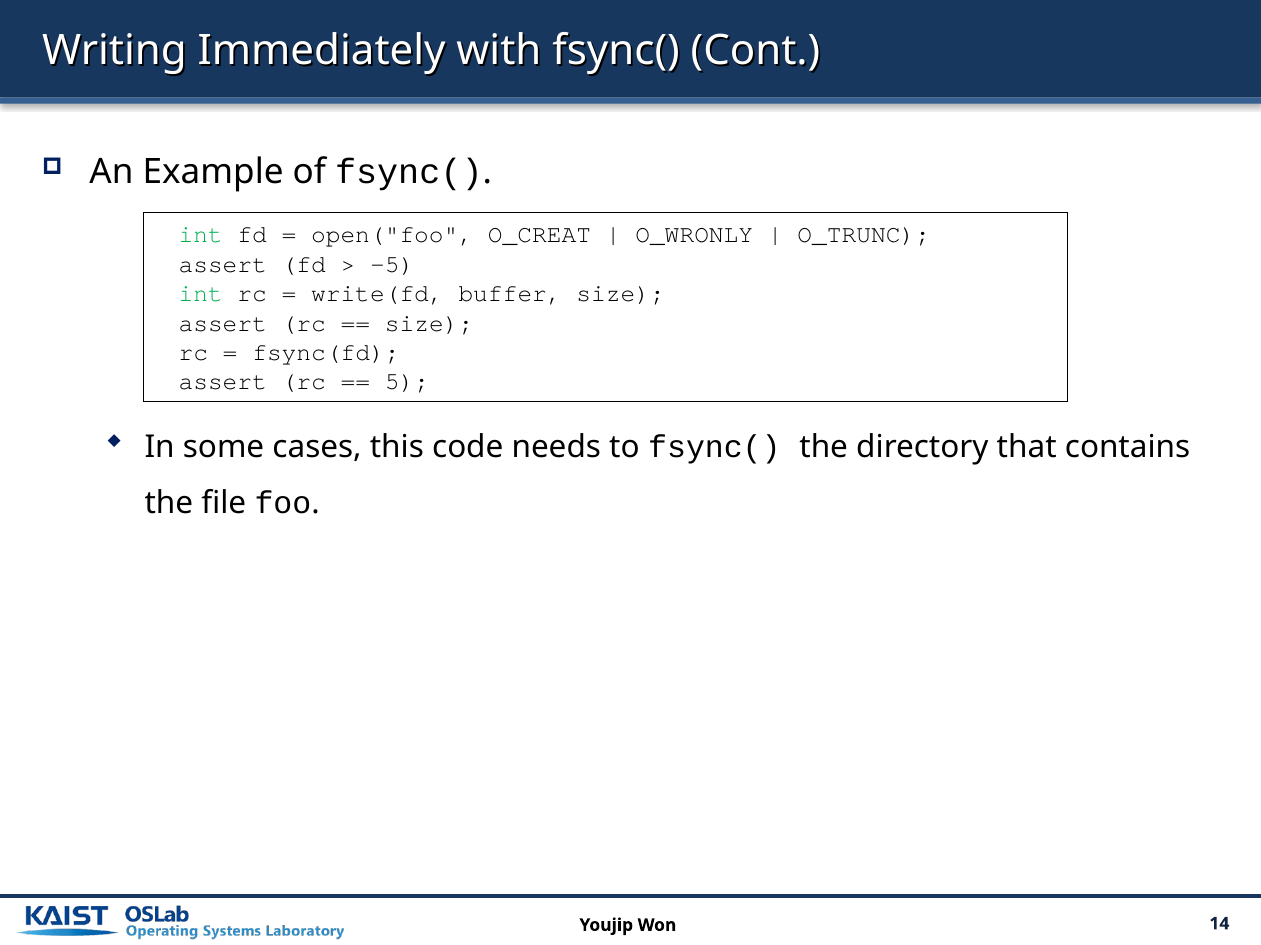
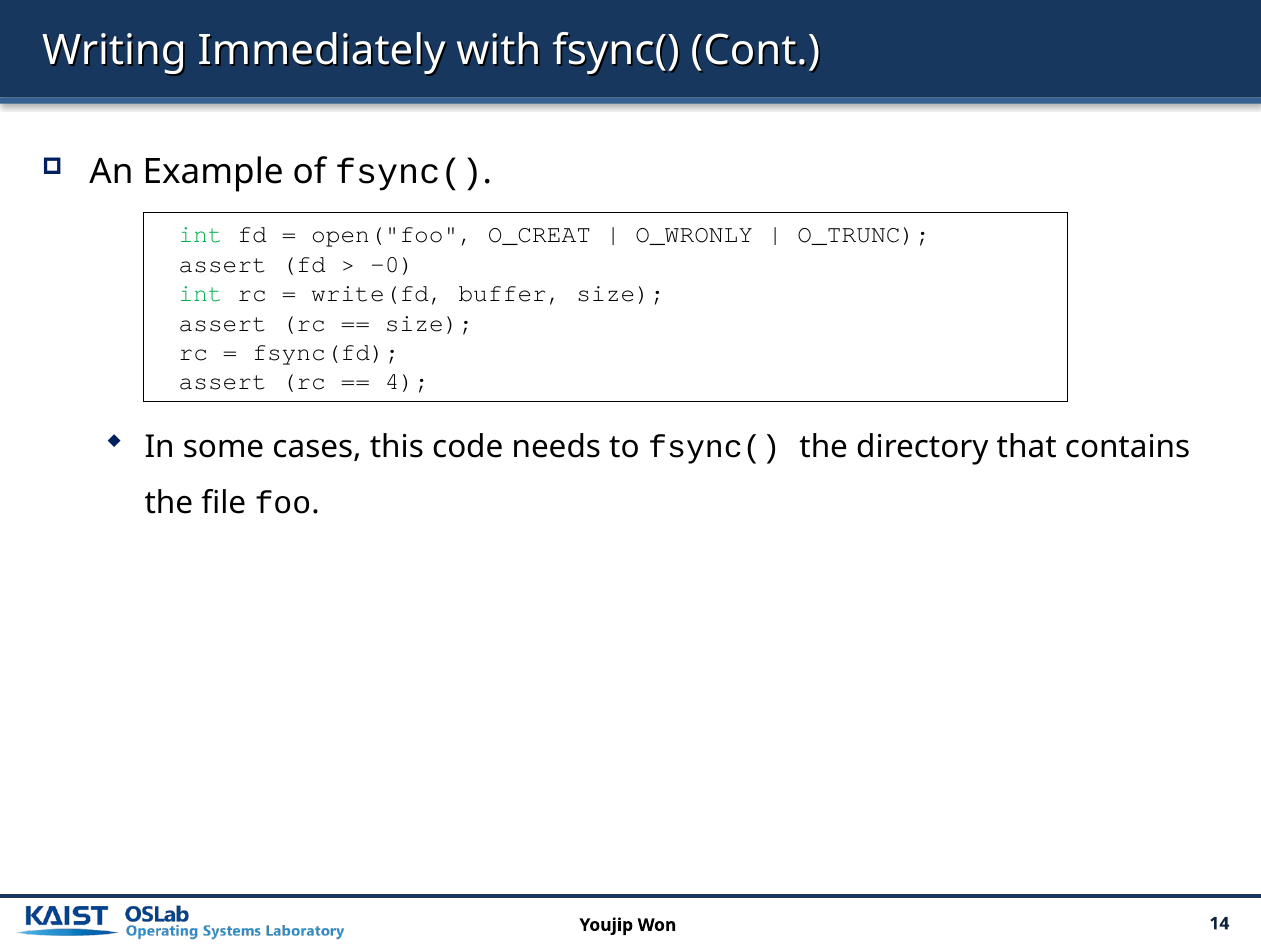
-5: -5 -> -0 (392, 264)
5: 5 -> 4 (407, 382)
